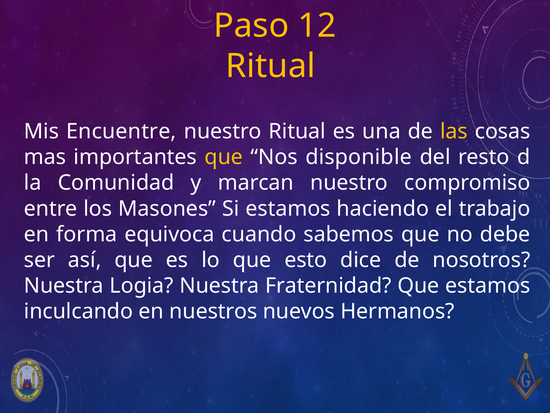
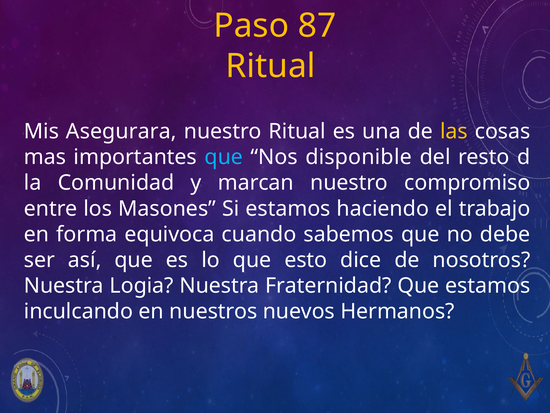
12: 12 -> 87 (317, 26)
Encuentre: Encuentre -> Asegurara (121, 131)
que colour: yellow -> light blue (224, 157)
